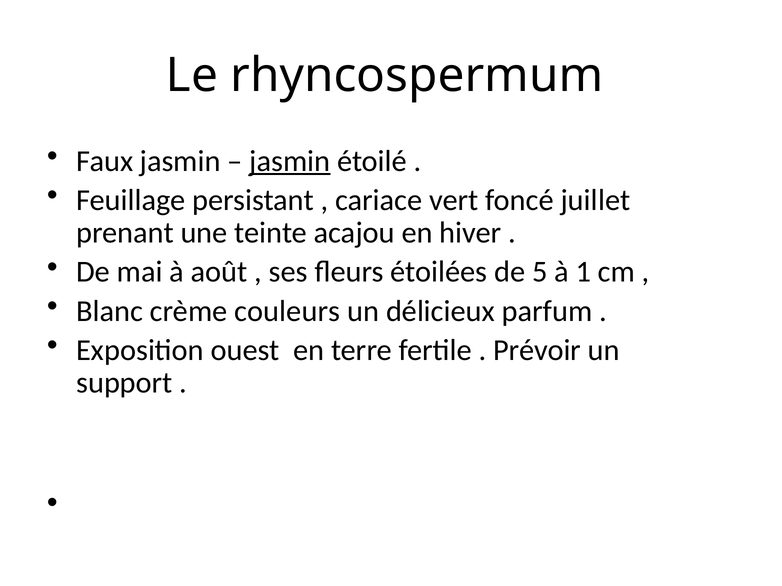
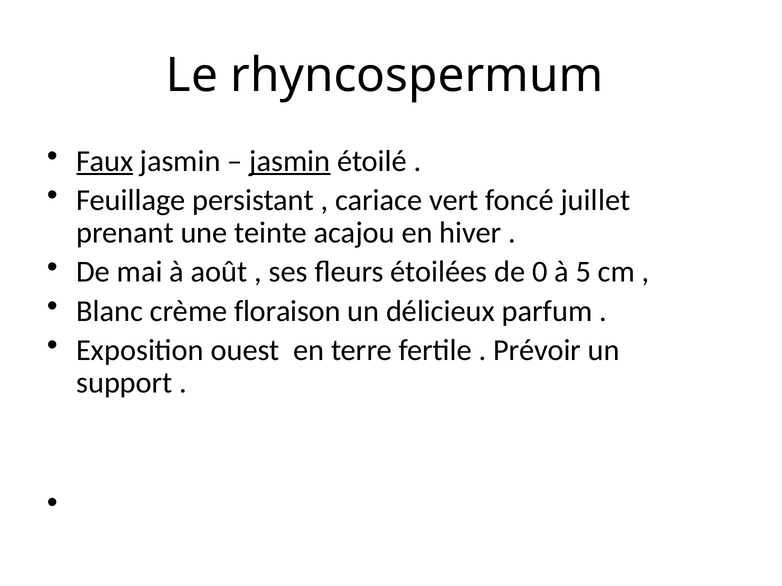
Faux underline: none -> present (105, 161)
5: 5 -> 0 (540, 272)
1: 1 -> 5 (583, 272)
couleurs: couleurs -> floraison (287, 311)
